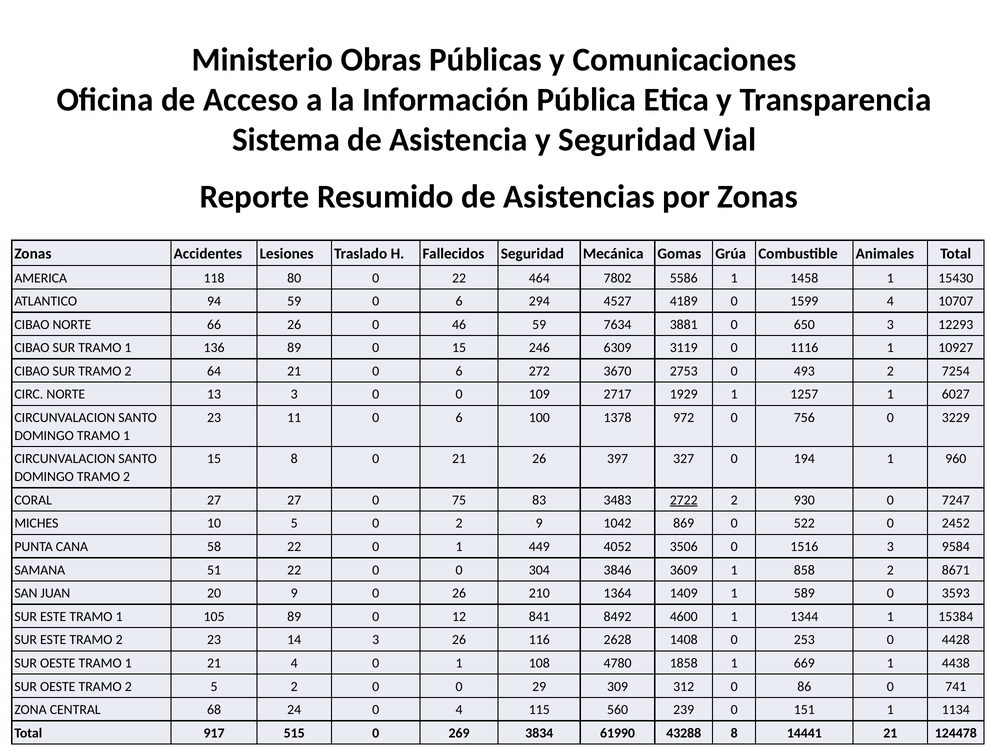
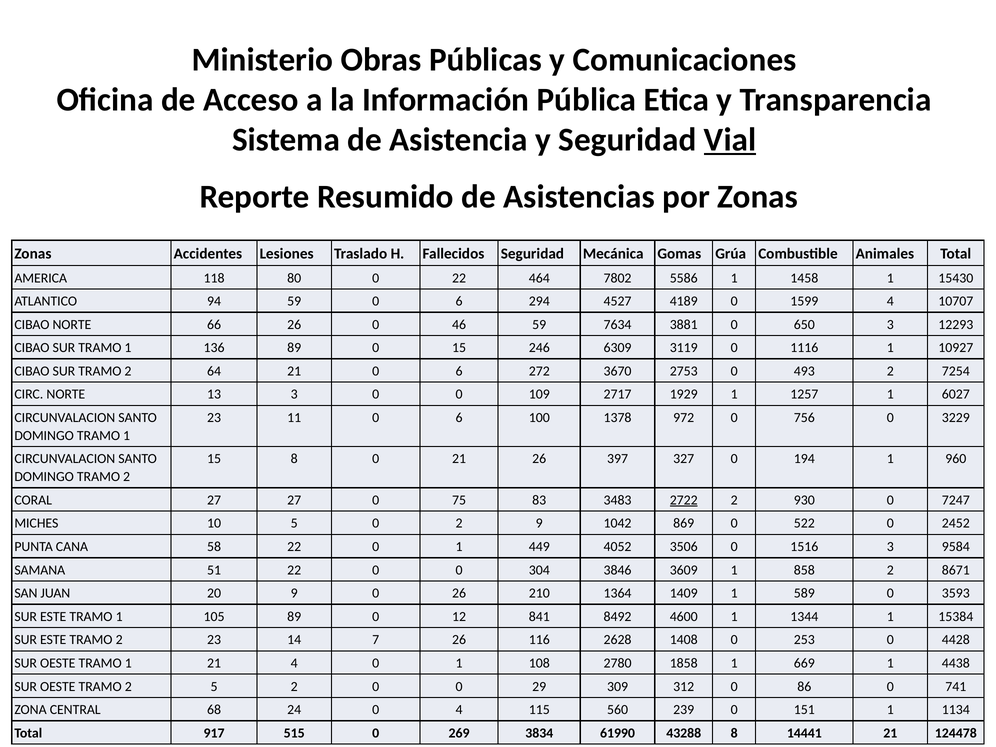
Vial underline: none -> present (730, 140)
14 3: 3 -> 7 (376, 640)
4780: 4780 -> 2780 (618, 663)
